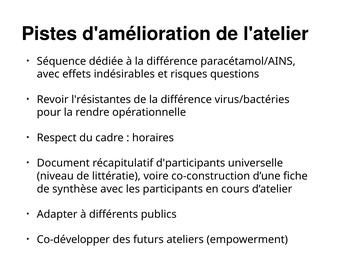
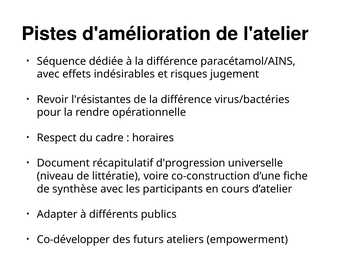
questions: questions -> jugement (235, 74)
d'participants: d'participants -> d'progression (191, 163)
